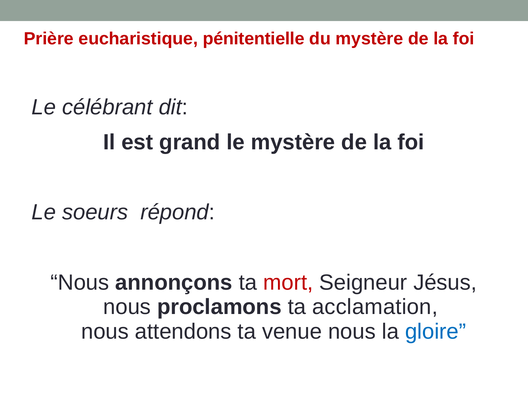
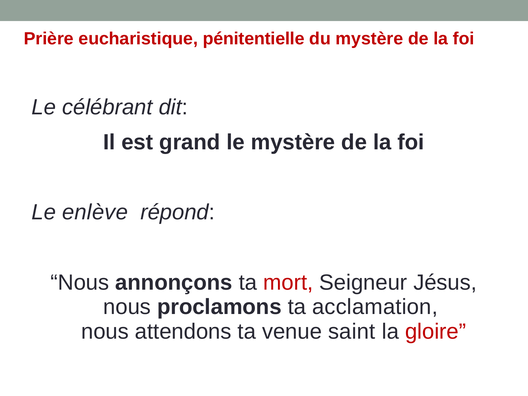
soeurs: soeurs -> enlève (95, 212)
venue nous: nous -> saint (352, 332)
gloire colour: blue -> red (436, 332)
